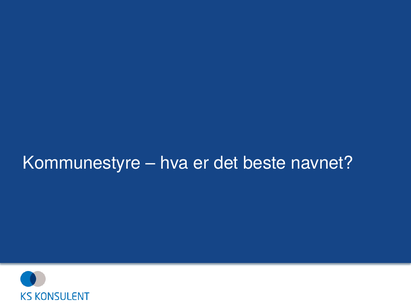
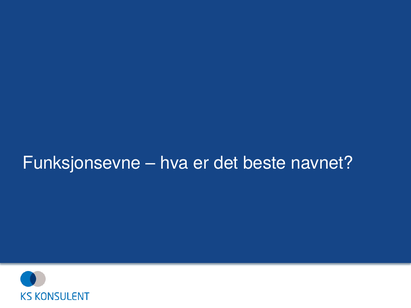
Kommunestyre: Kommunestyre -> Funksjonsevne (82, 163)
